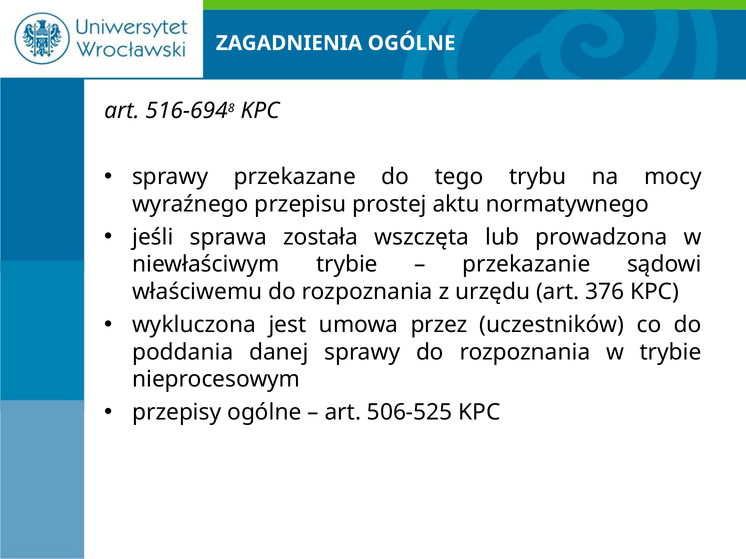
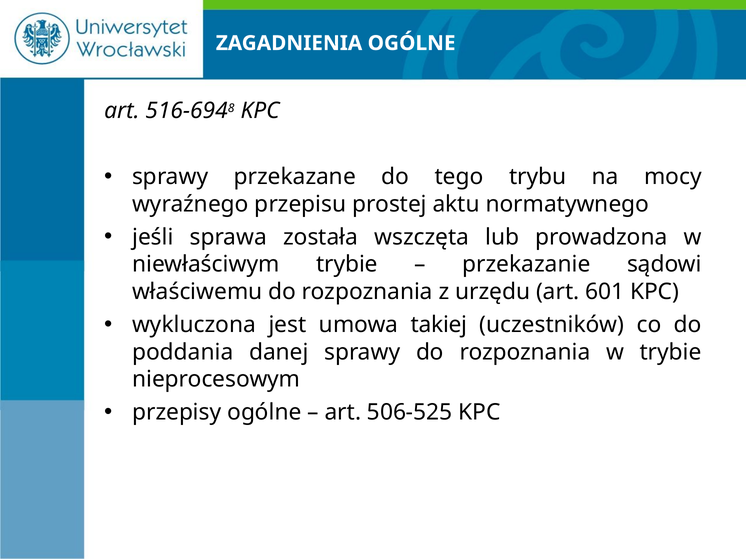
376: 376 -> 601 (605, 292)
przez: przez -> takiej (439, 325)
